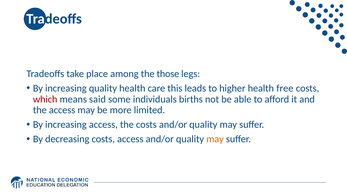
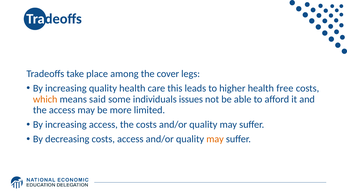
those: those -> cover (168, 74)
which colour: red -> orange (45, 99)
births: births -> issues (191, 99)
